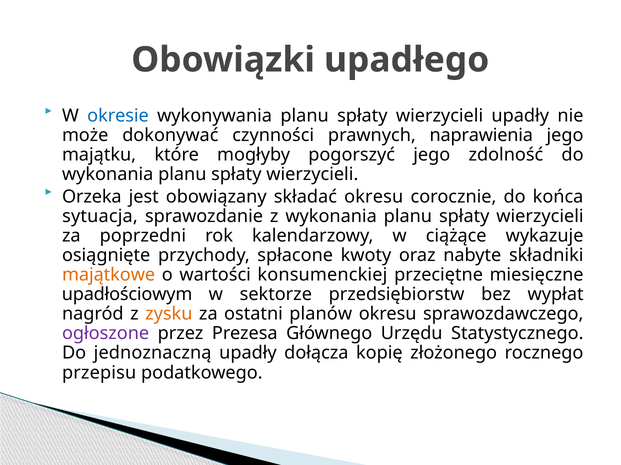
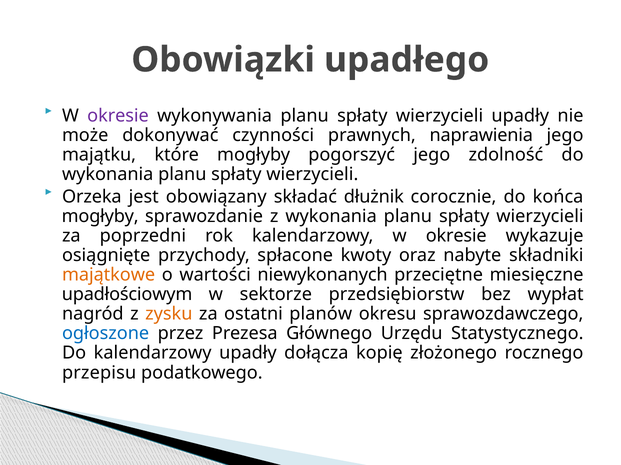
okresie colour: blue -> purple (118, 116)
składać okresu: okresu -> dłużnik (374, 197)
sytuacja: sytuacja -> mogłyby (100, 217)
kalendarzowy w ciążące: ciążące -> okresie (456, 236)
konsumenckiej: konsumenckiej -> niewykonanych (323, 275)
ogłoszone colour: purple -> blue (106, 334)
Do jednoznaczną: jednoznaczną -> kalendarzowy (153, 354)
